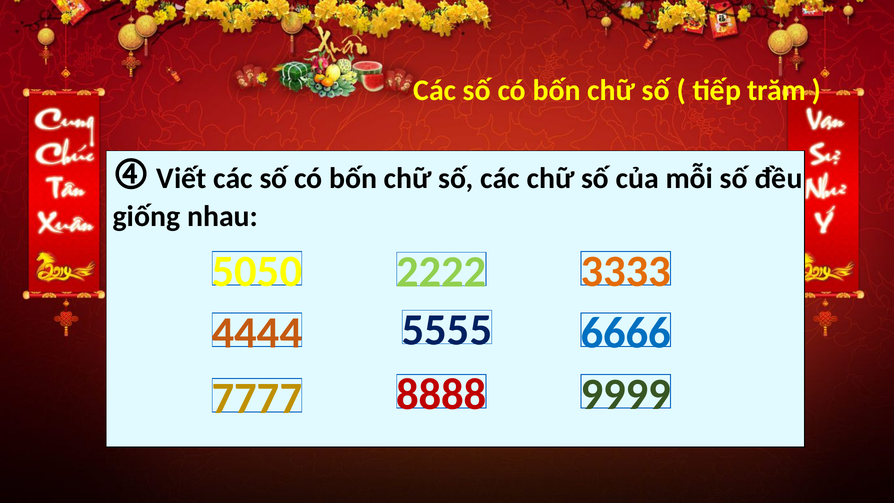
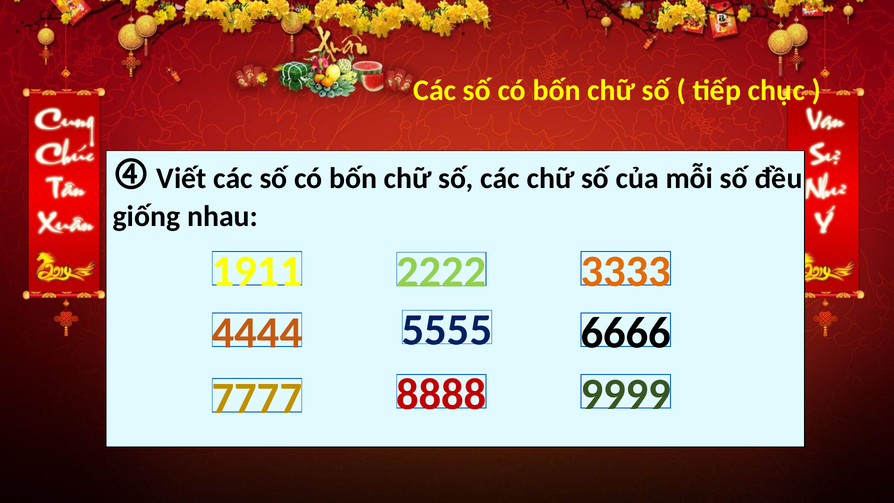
trăm: trăm -> chục (776, 90)
5050: 5050 -> 1911 (257, 271)
6666 colour: blue -> black (626, 333)
